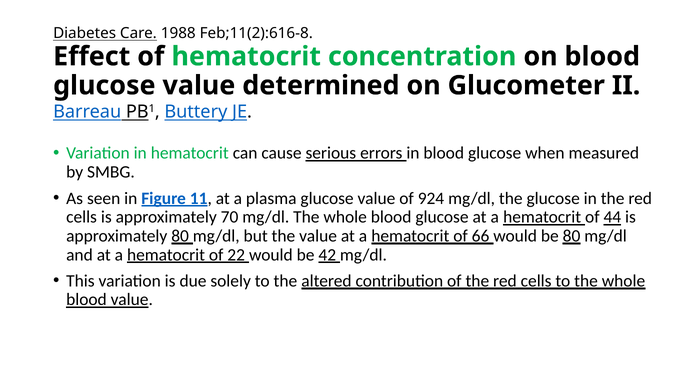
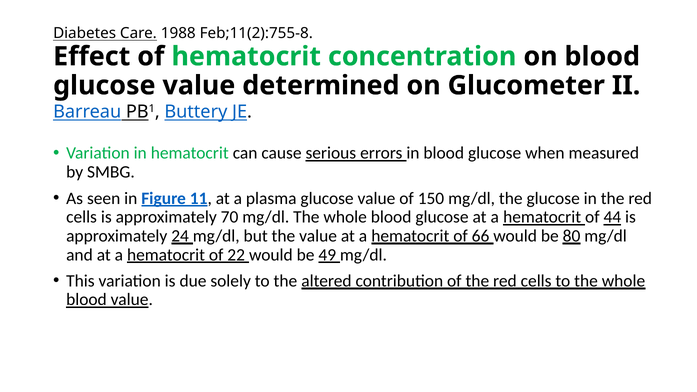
Feb;11(2):616-8: Feb;11(2):616-8 -> Feb;11(2):755-8 (256, 33)
924: 924 -> 150 (431, 198)
approximately 80: 80 -> 24 (180, 236)
42: 42 -> 49 (327, 255)
